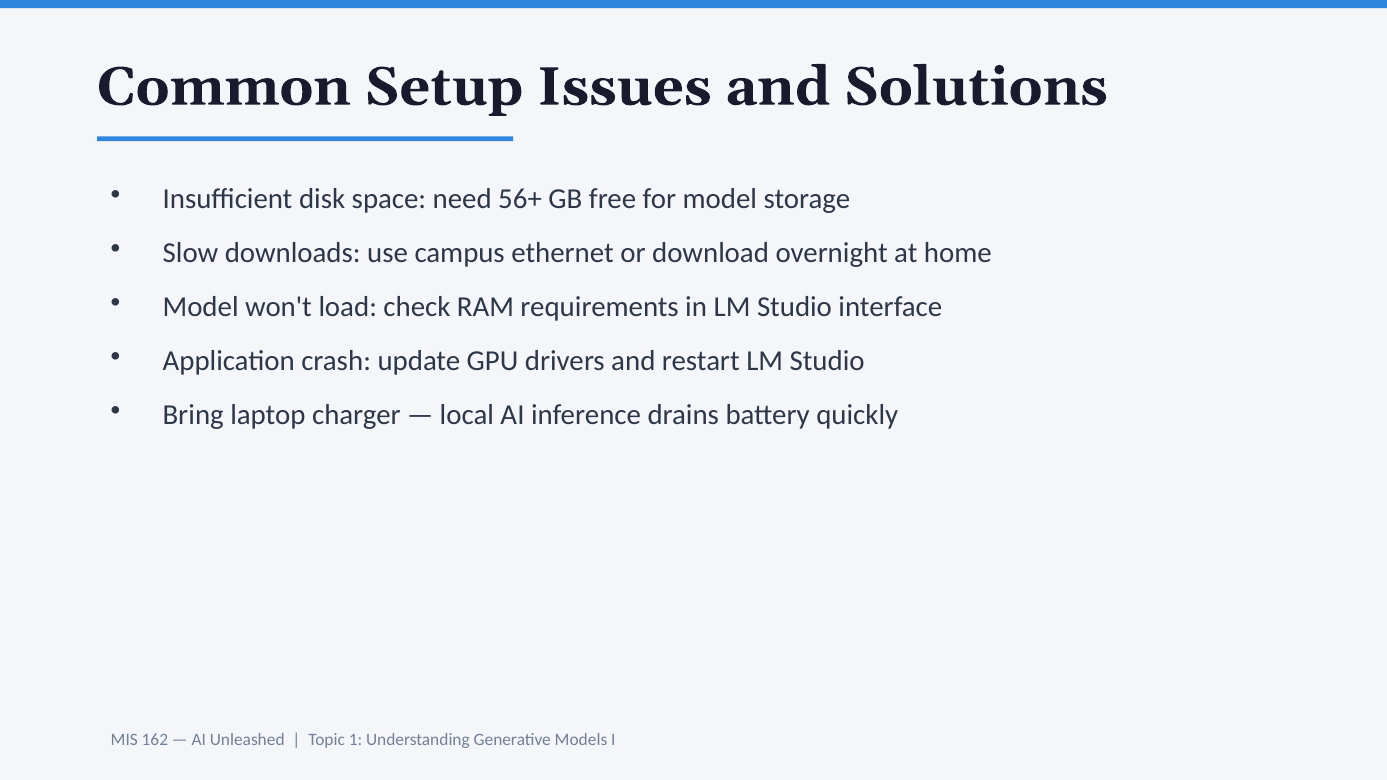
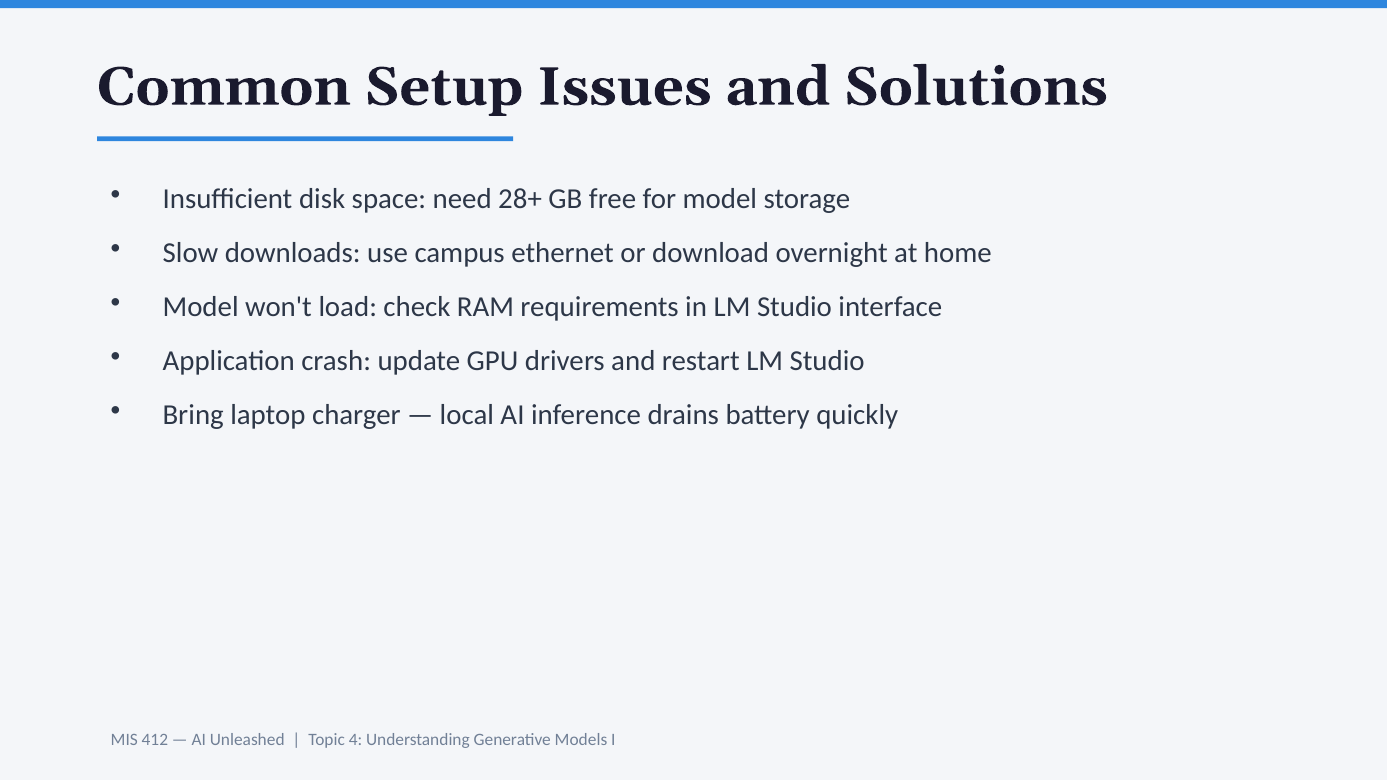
56+: 56+ -> 28+ (520, 200)
162: 162 -> 412 (155, 740)
1: 1 -> 4 (355, 740)
